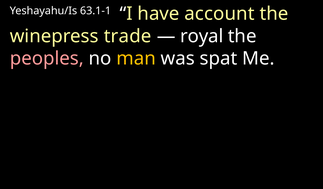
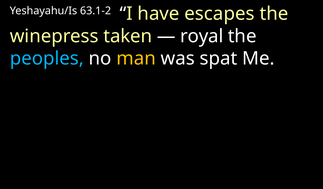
63.1-1: 63.1-1 -> 63.1-2 (96, 11)
account: account -> escapes (219, 14)
trade: trade -> taken (128, 36)
peoples colour: pink -> light blue (47, 59)
